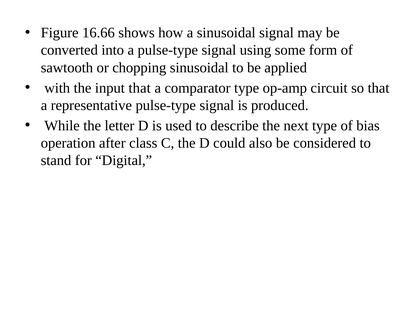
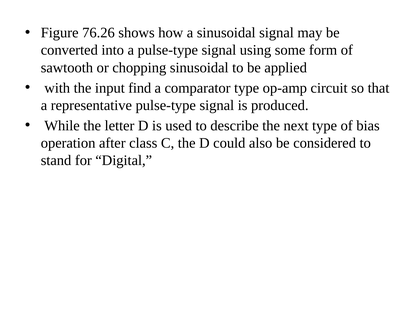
16.66: 16.66 -> 76.26 (99, 33)
input that: that -> find (140, 88)
